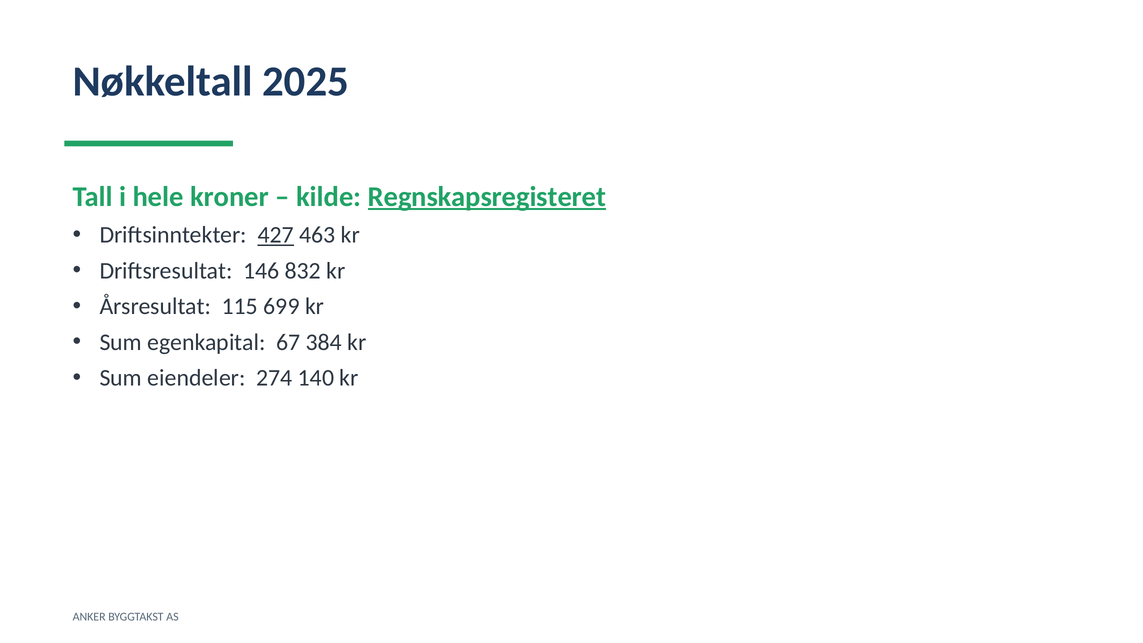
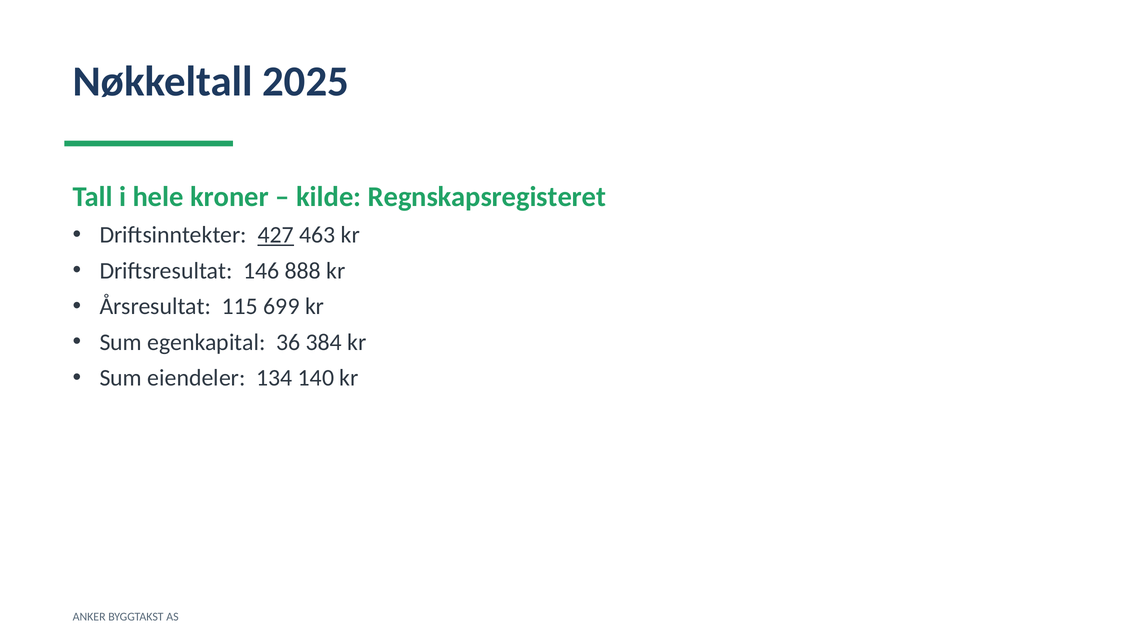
Regnskapsregisteret underline: present -> none (487, 197)
832: 832 -> 888 (303, 271)
67: 67 -> 36 (288, 342)
274: 274 -> 134 (274, 378)
